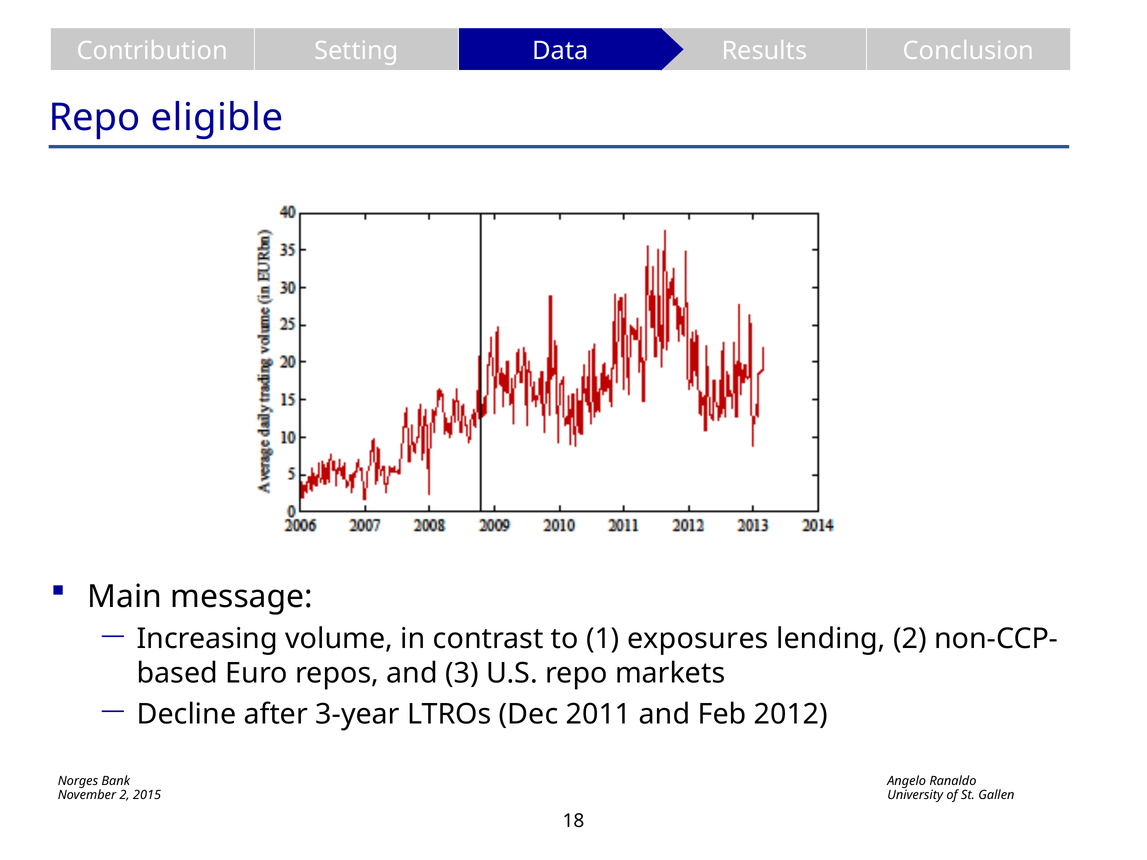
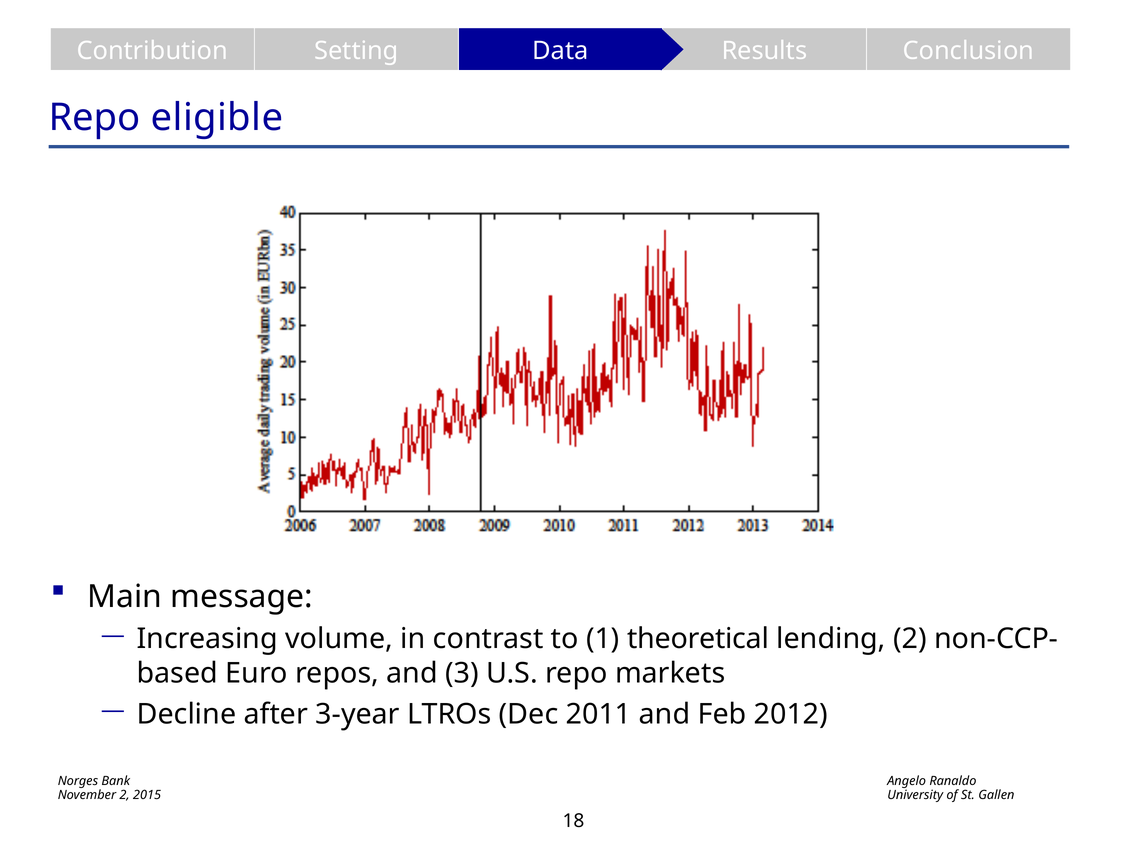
exposures: exposures -> theoretical (698, 639)
